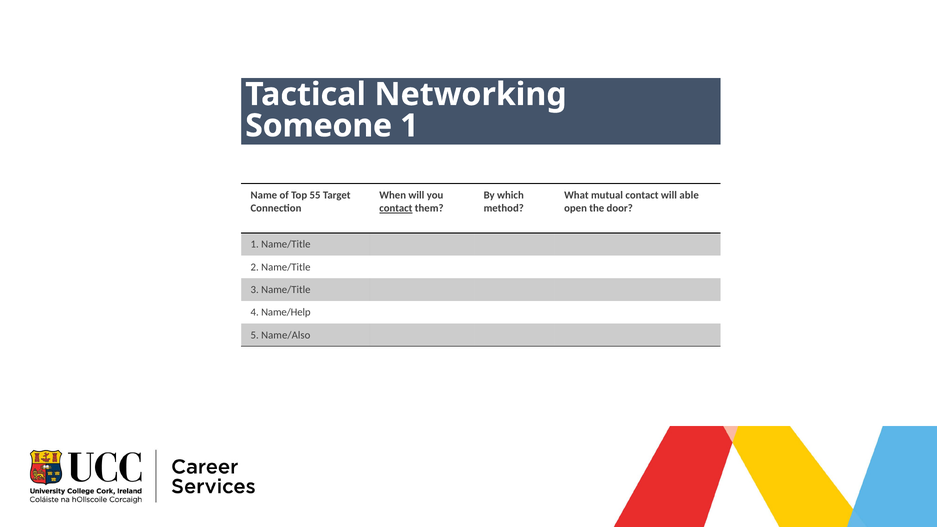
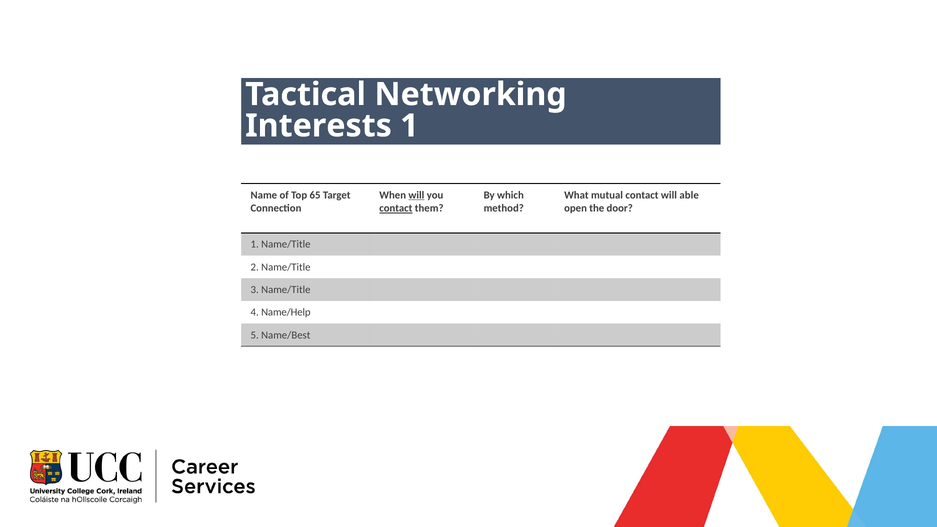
Someone: Someone -> Interests (318, 126)
55: 55 -> 65 (315, 195)
will underline: none -> present (416, 195)
Name/Also: Name/Also -> Name/Best (286, 335)
